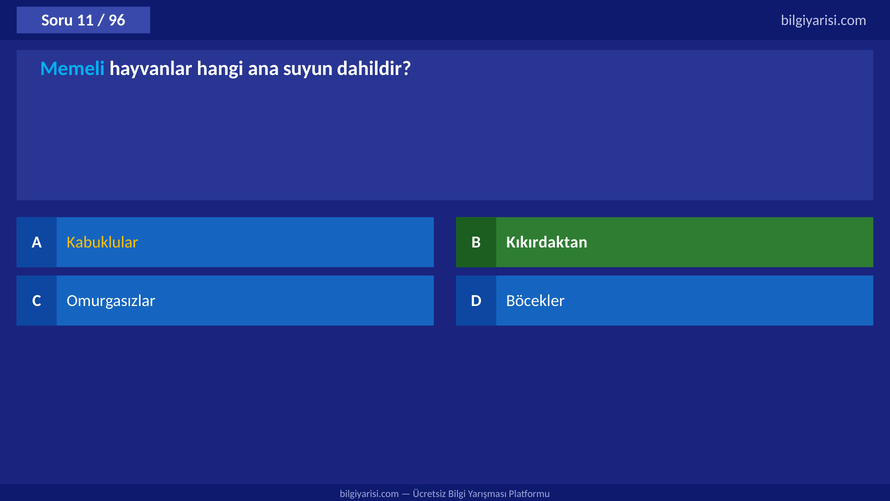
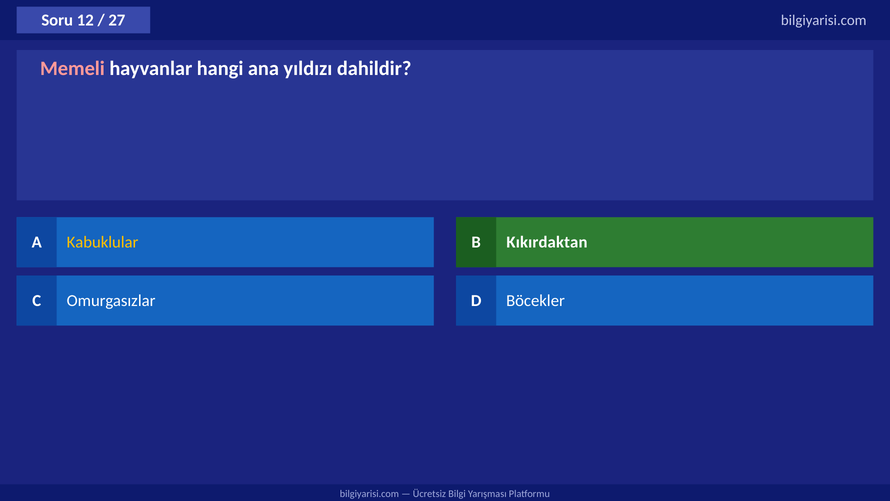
11: 11 -> 12 (85, 20)
96: 96 -> 27 (117, 20)
Memeli colour: light blue -> pink (72, 69)
suyun: suyun -> yıldızı (308, 69)
